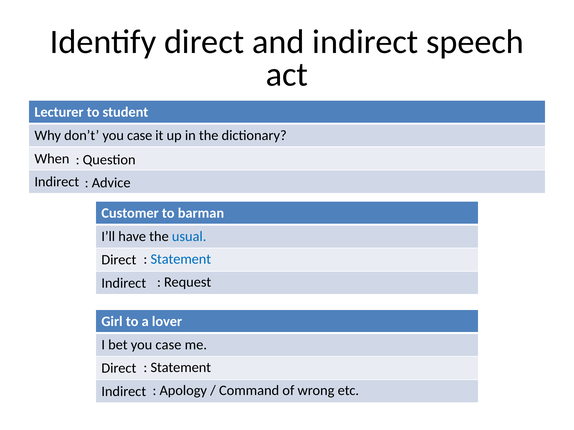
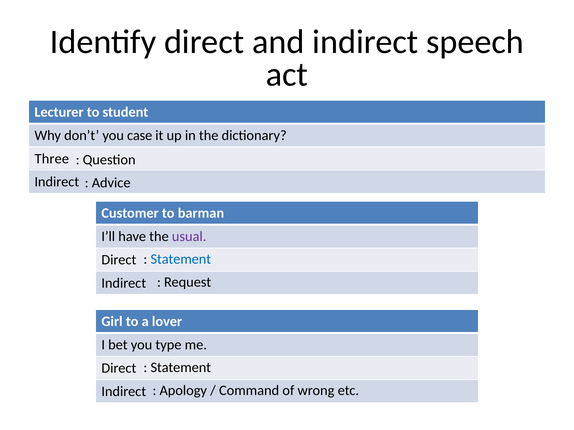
When: When -> Three (52, 159)
usual colour: blue -> purple (189, 237)
bet you case: case -> type (168, 345)
